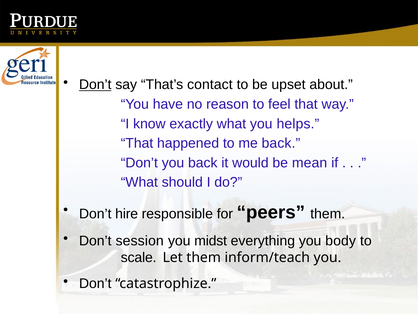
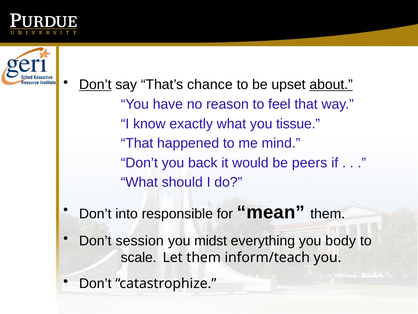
contact: contact -> chance (210, 85)
about underline: none -> present (331, 85)
helps: helps -> tissue (298, 124)
me back: back -> mind (281, 143)
mean: mean -> peers (310, 163)
hire: hire -> into (127, 214)
peers: peers -> mean (271, 212)
